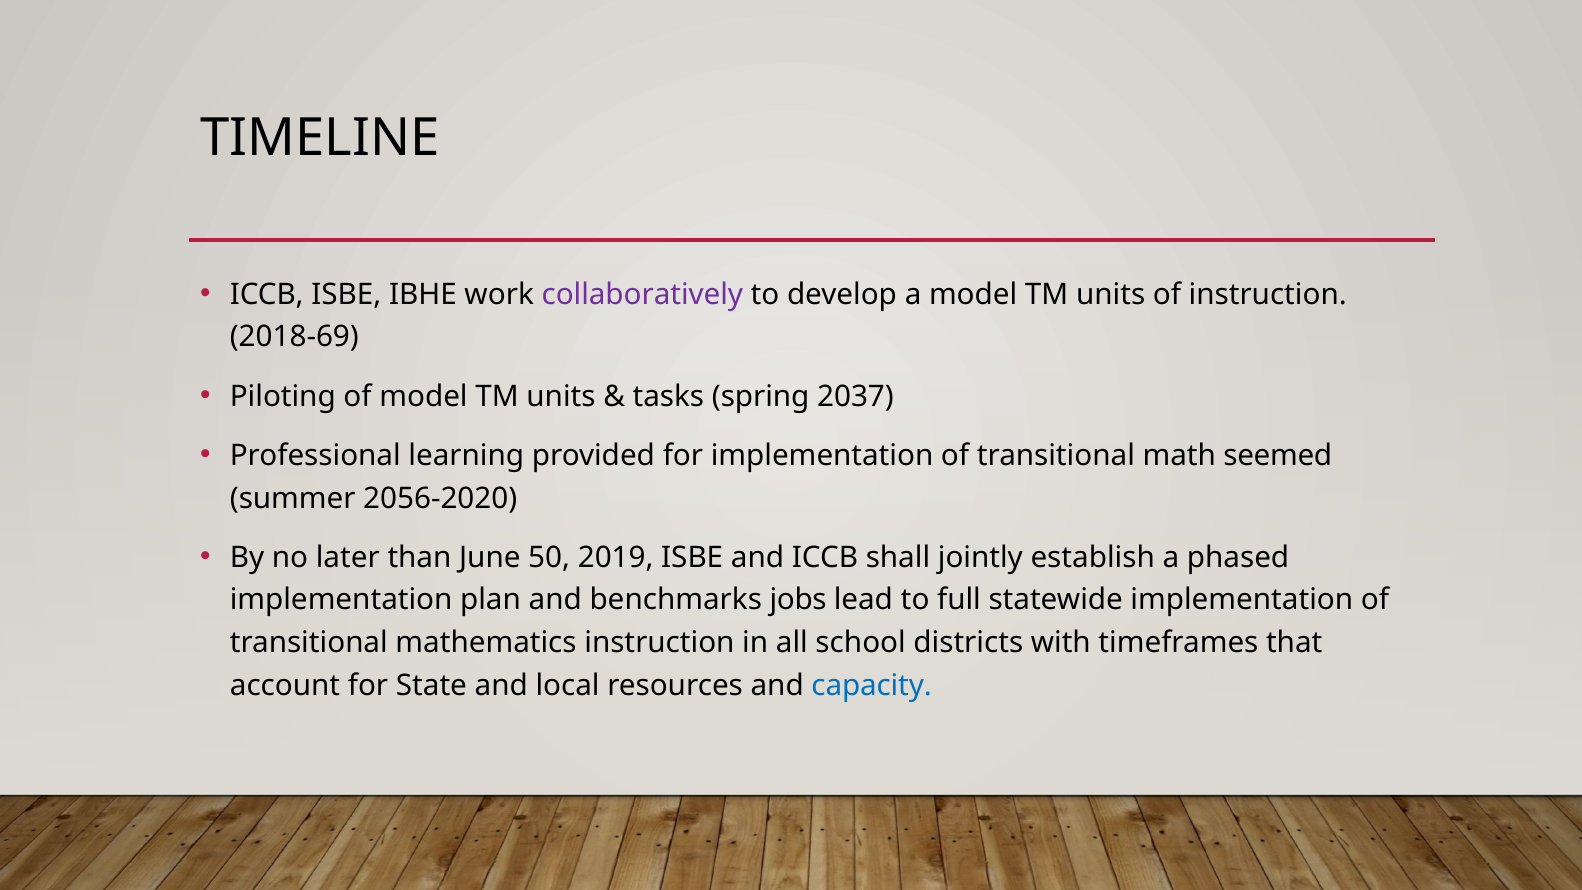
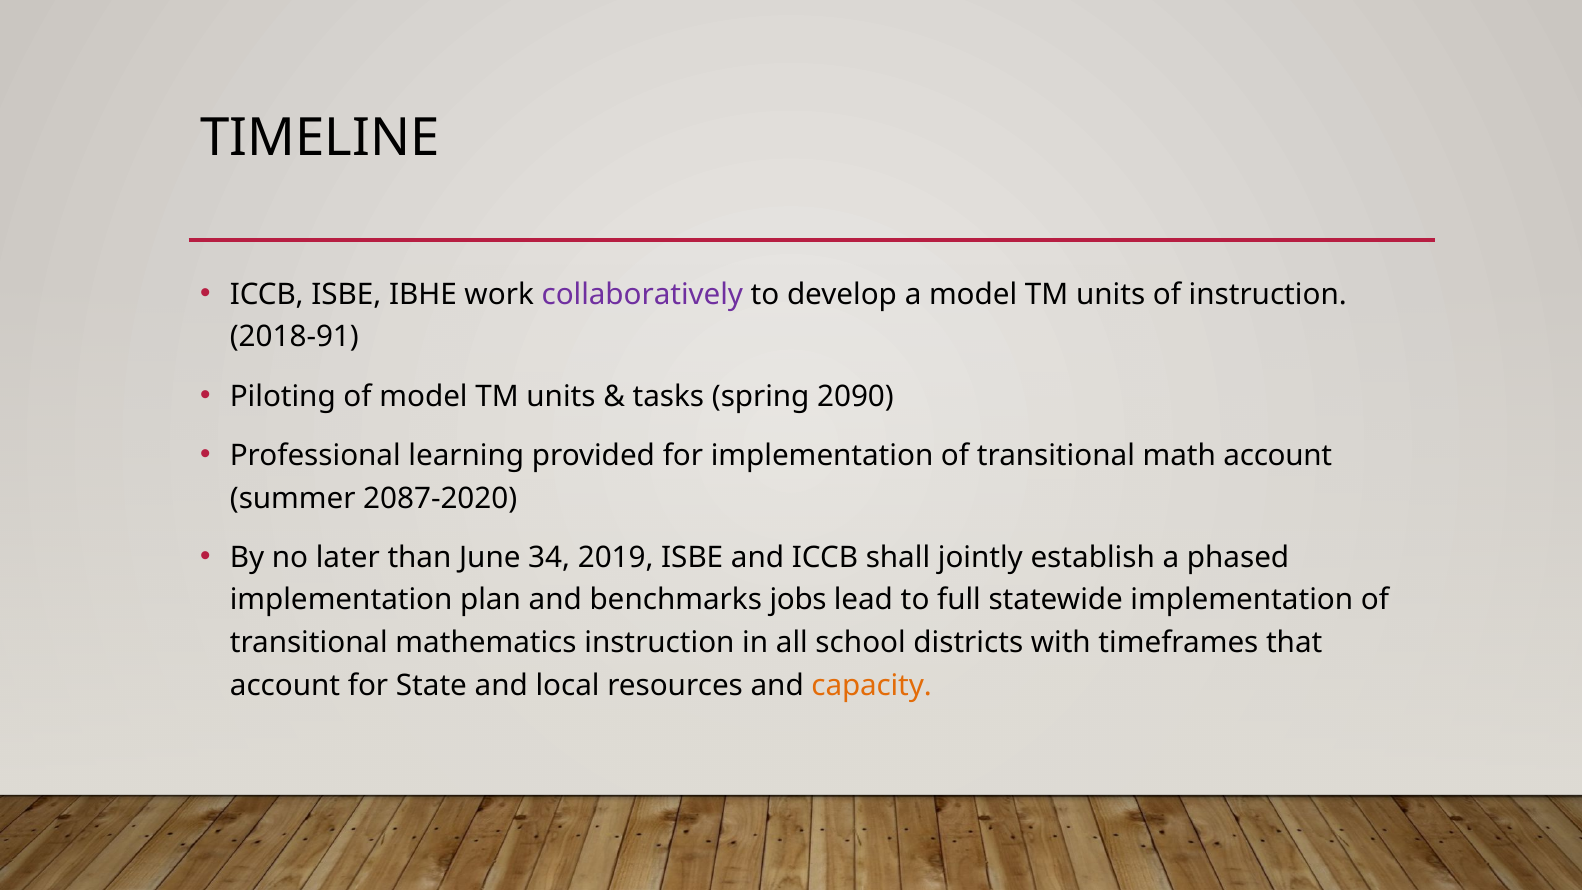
2018-69: 2018-69 -> 2018-91 (294, 337)
2037: 2037 -> 2090 (855, 396)
math seemed: seemed -> account (1278, 456)
2056-2020: 2056-2020 -> 2087-2020 (440, 498)
50: 50 -> 34 (549, 557)
capacity colour: blue -> orange (872, 685)
